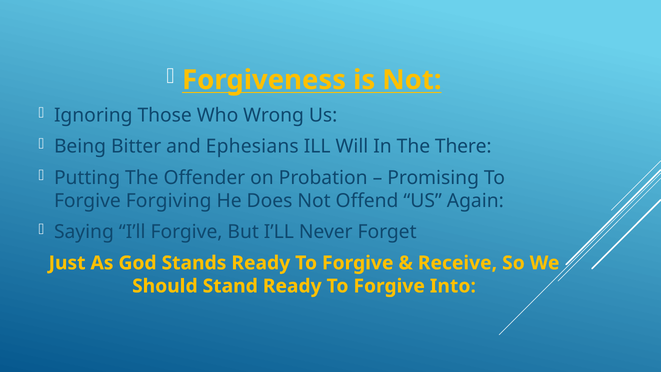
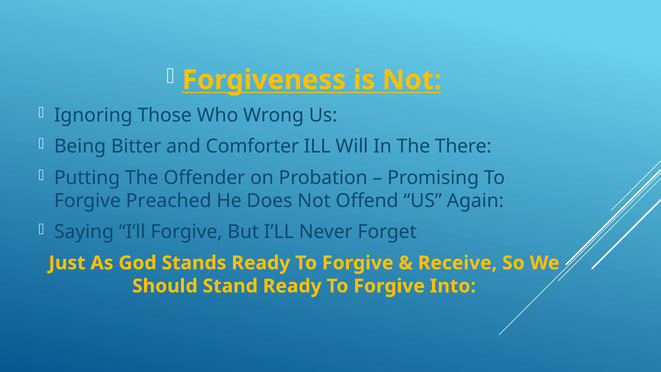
Ephesians: Ephesians -> Comforter (252, 146)
Forgiving: Forgiving -> Preached (169, 201)
